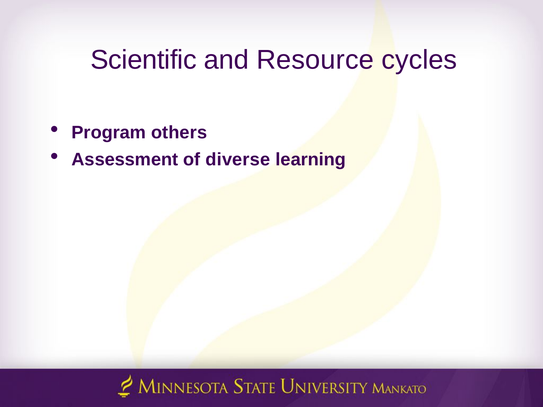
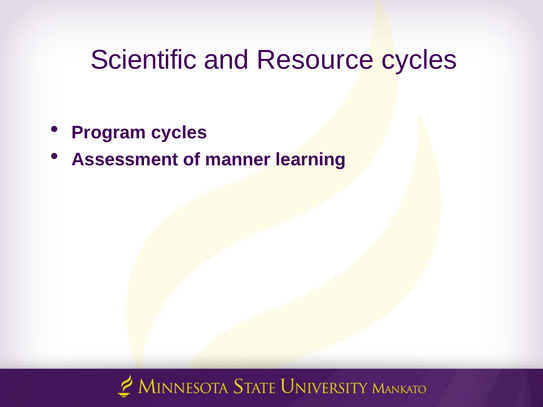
Program others: others -> cycles (179, 132)
diverse: diverse -> manner (238, 160)
